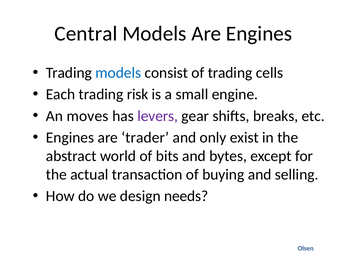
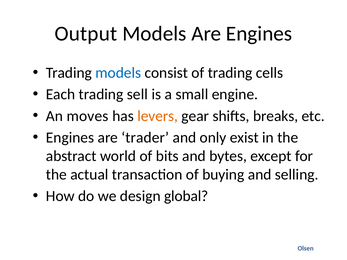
Central: Central -> Output (86, 34)
risk: risk -> sell (137, 94)
levers colour: purple -> orange (158, 116)
needs: needs -> global (186, 196)
